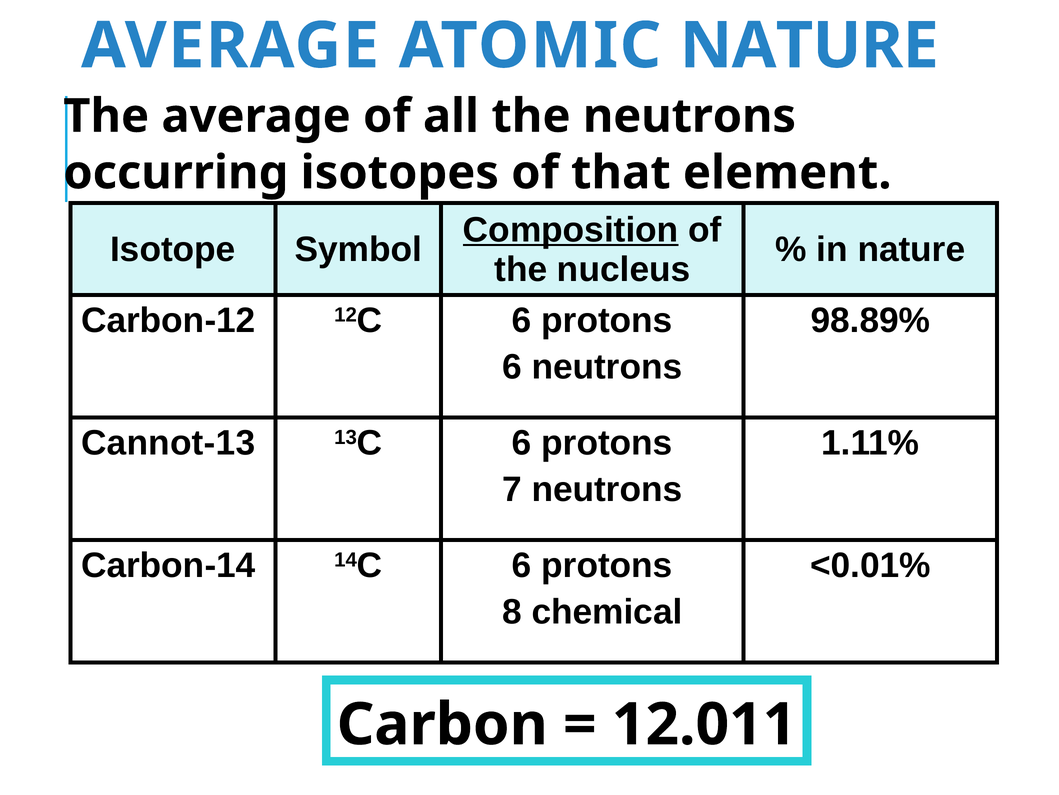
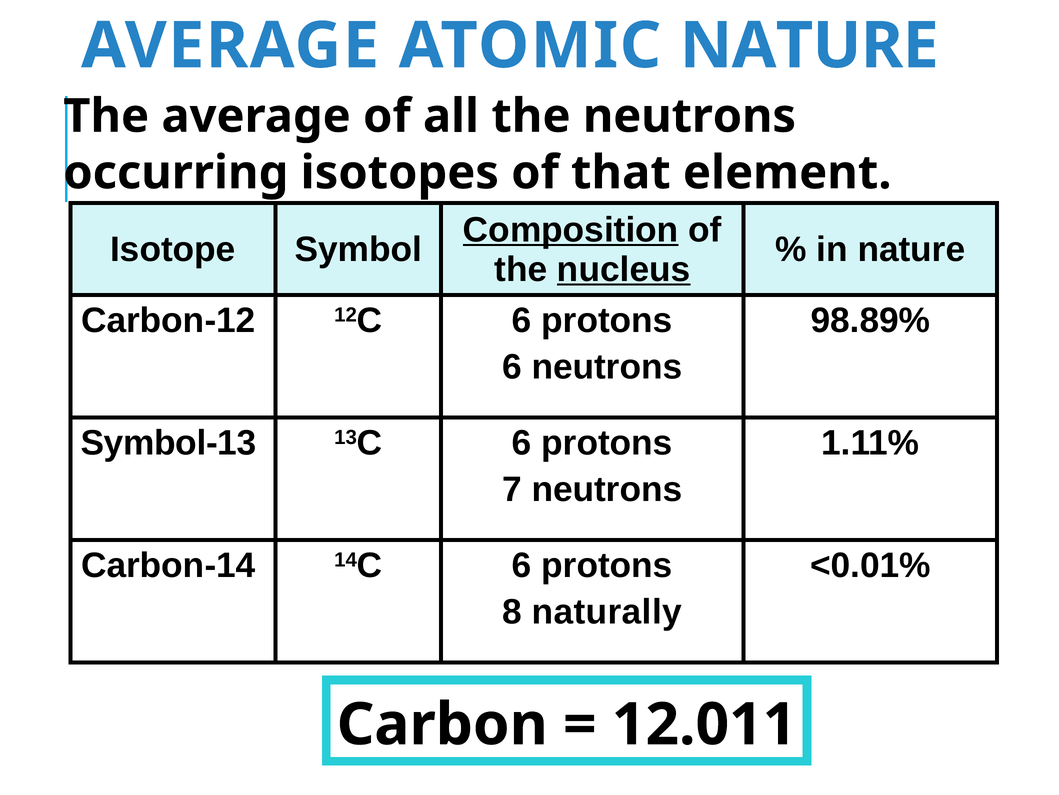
nucleus underline: none -> present (624, 269)
Cannot-13: Cannot-13 -> Symbol-13 (169, 443)
chemical: chemical -> naturally (607, 611)
